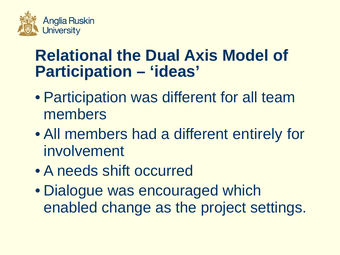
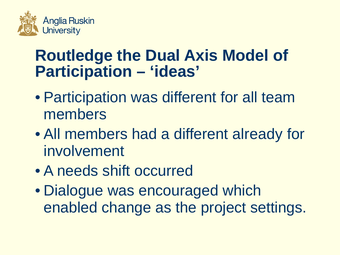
Relational: Relational -> Routledge (74, 56)
entirely: entirely -> already (258, 134)
